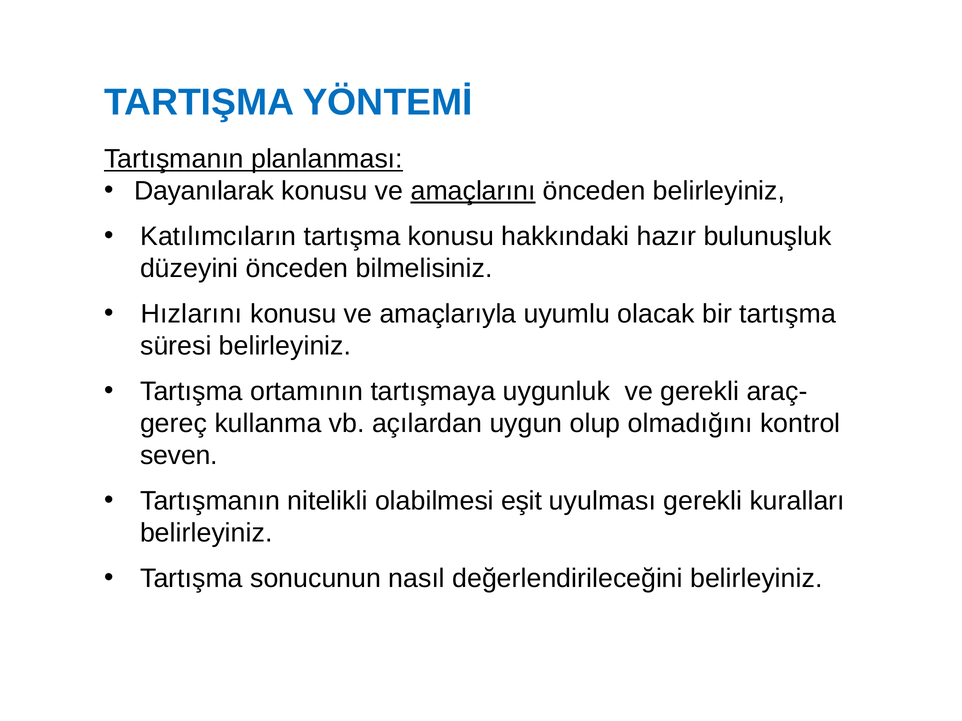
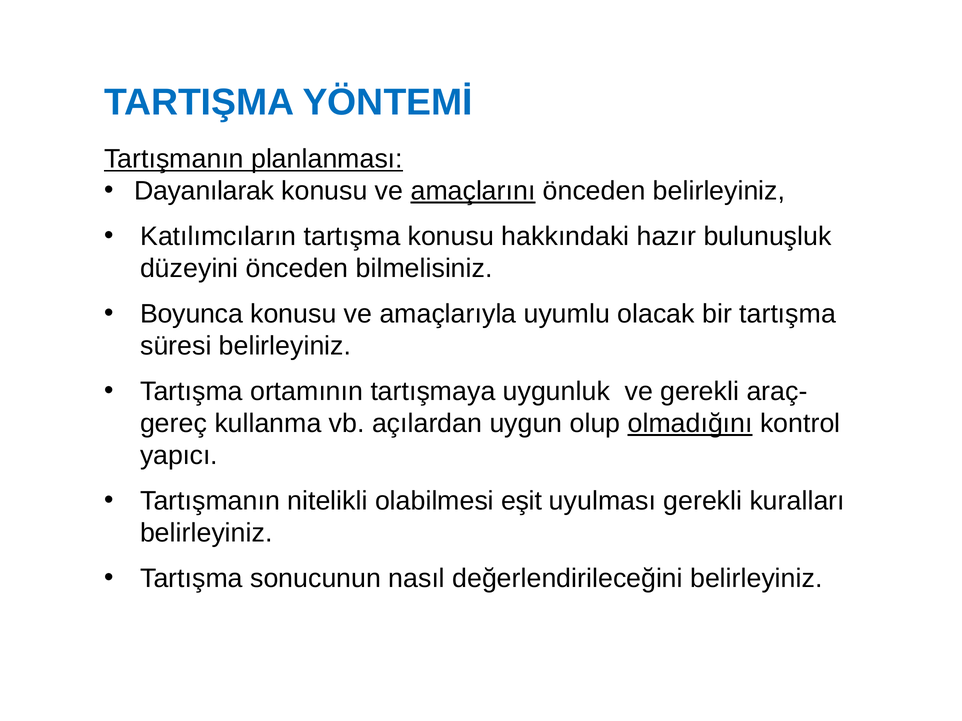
Hızlarını: Hızlarını -> Boyunca (192, 314)
olmadığını underline: none -> present (690, 424)
seven: seven -> yapıcı (179, 456)
